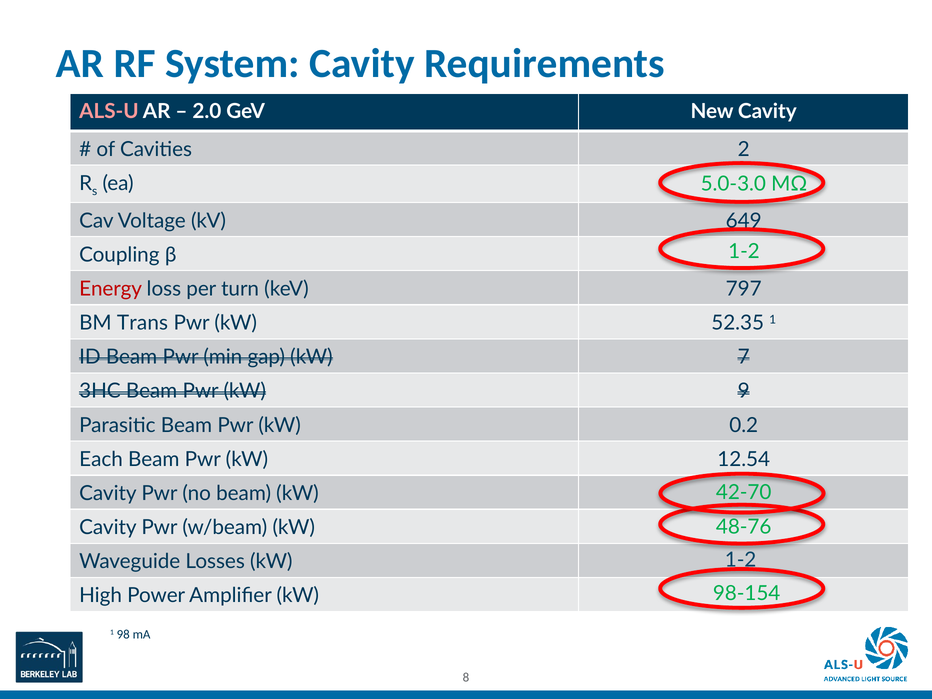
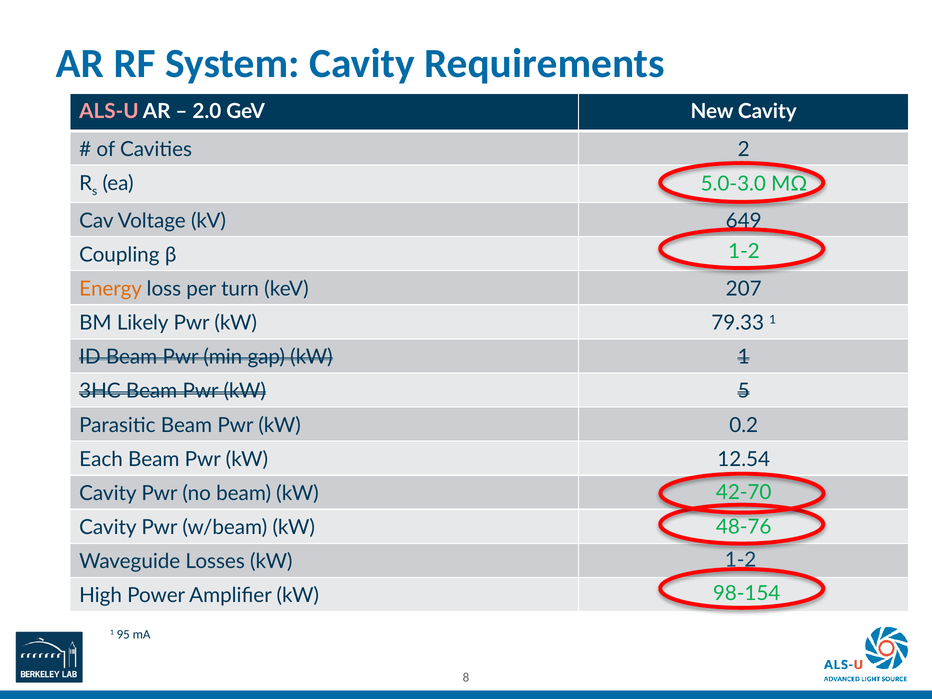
Energy colour: red -> orange (111, 289)
797: 797 -> 207 (744, 289)
Trans: Trans -> Likely (143, 323)
52.35: 52.35 -> 79.33 (738, 323)
gap kW 7: 7 -> 1 (744, 357)
9: 9 -> 5 (744, 391)
98: 98 -> 95 (123, 635)
